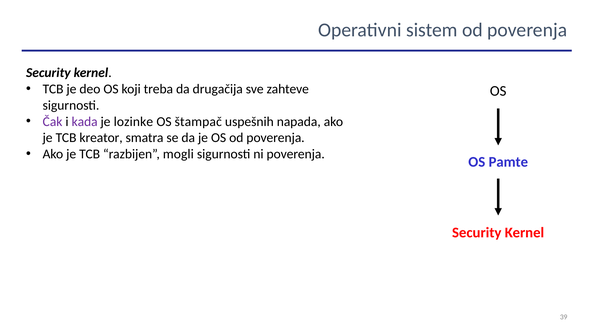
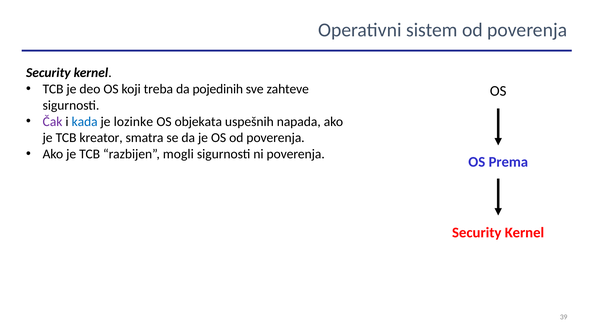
drugačija: drugačija -> pojedinih (218, 89)
kada colour: purple -> blue (85, 121)
štampač: štampač -> objekata (198, 121)
Pamte: Pamte -> Prema (508, 162)
